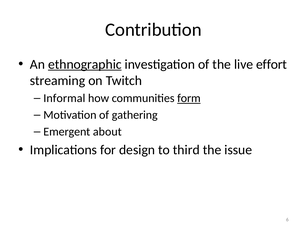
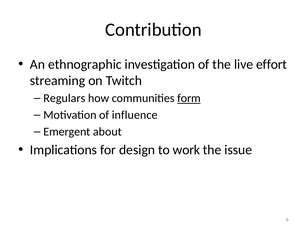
ethnographic underline: present -> none (85, 64)
Informal: Informal -> Regulars (64, 98)
gathering: gathering -> influence (135, 115)
third: third -> work (186, 150)
